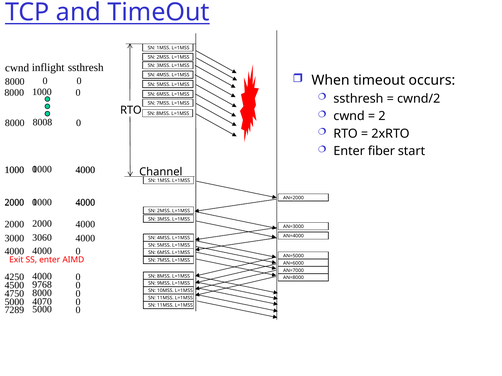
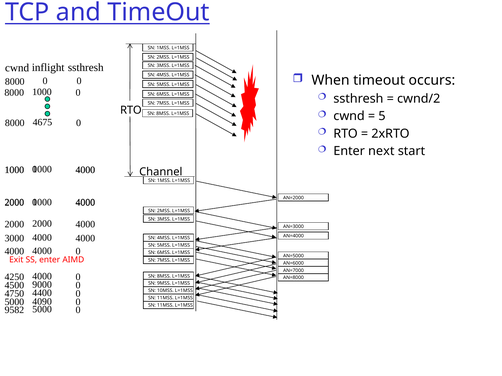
2: 2 -> 5 (382, 116)
8008: 8008 -> 4675 (42, 122)
fiber: fiber -> next (381, 151)
3000 3060: 3060 -> 4000 (42, 238)
9768: 9768 -> 9000 (42, 285)
4750 8000: 8000 -> 4400 (42, 293)
4070: 4070 -> 4090 (42, 302)
7289: 7289 -> 9582 (14, 310)
